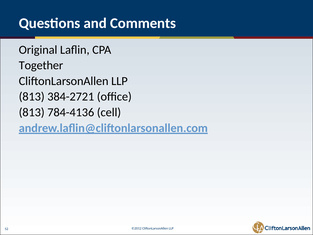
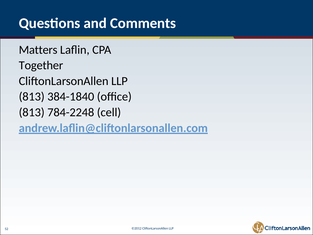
Original: Original -> Matters (38, 50)
384-2721: 384-2721 -> 384-1840 (71, 97)
784-4136: 784-4136 -> 784-2248 (71, 112)
